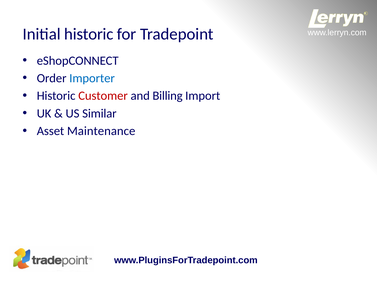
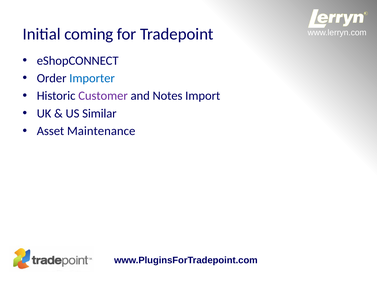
Initial historic: historic -> coming (89, 34)
Customer colour: red -> purple (103, 96)
Billing: Billing -> Notes (168, 96)
